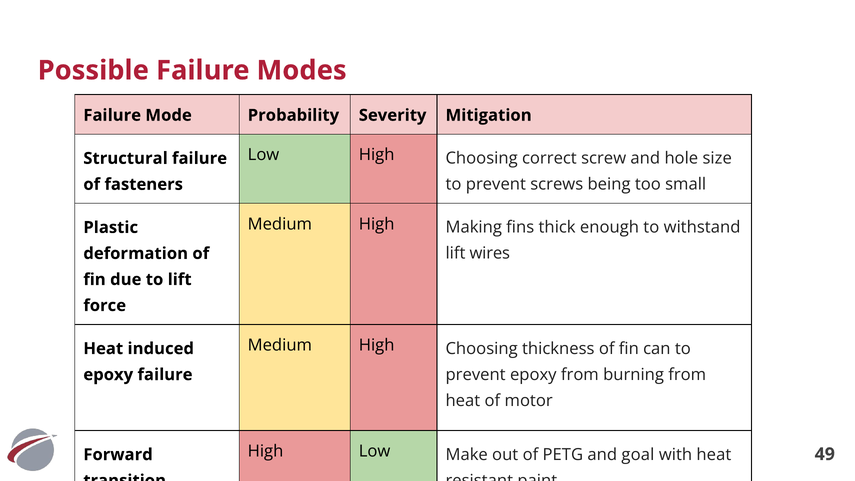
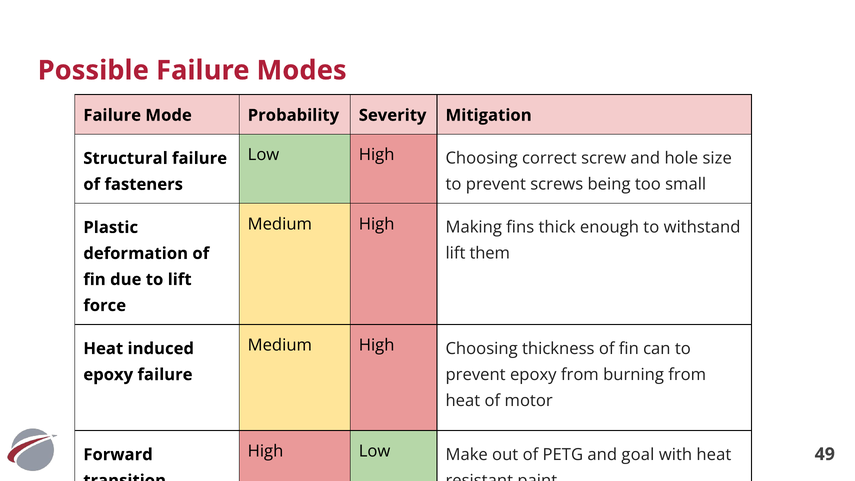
wires: wires -> them (490, 253)
